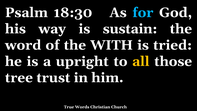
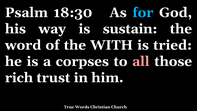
upright: upright -> corpses (82, 61)
all colour: yellow -> pink (141, 61)
tree: tree -> rich (19, 78)
